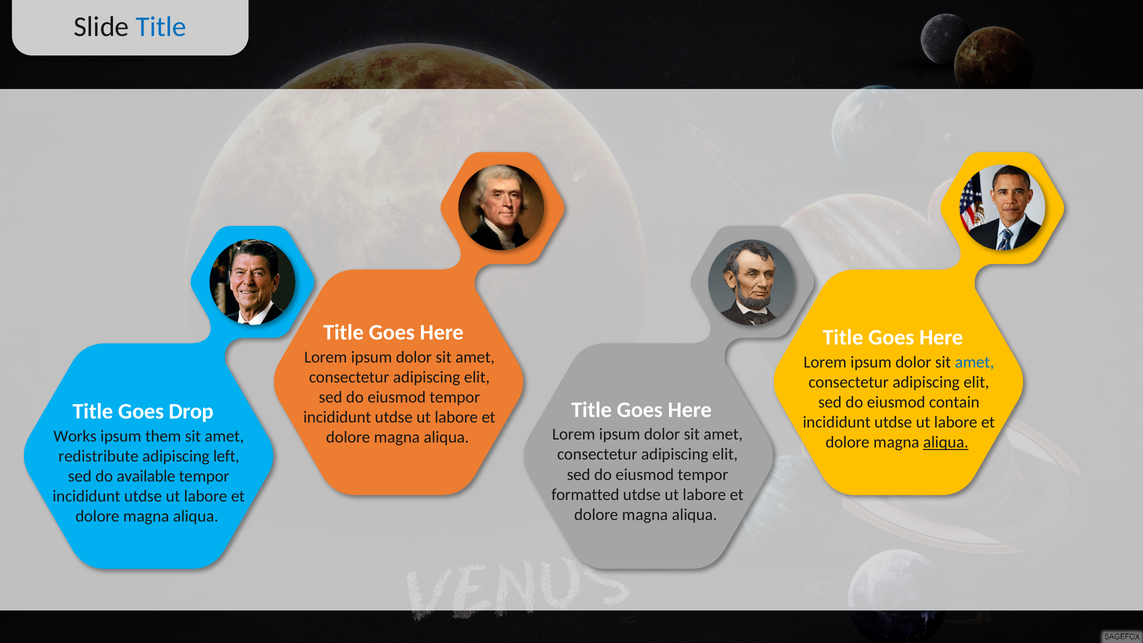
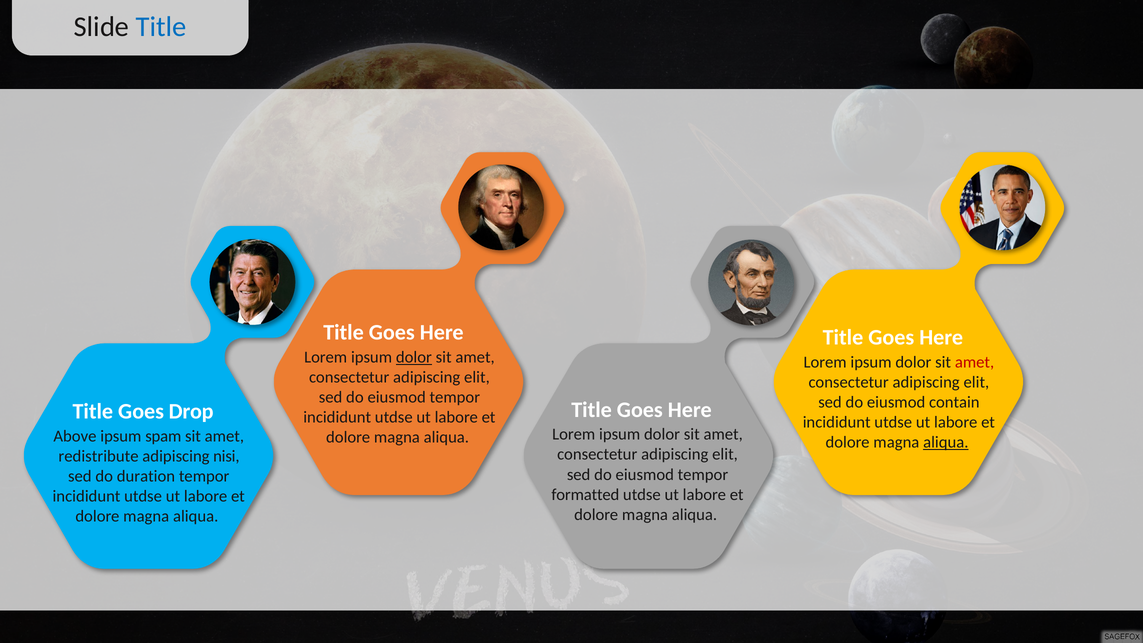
dolor underline: none -> present (414, 357)
amet colour: blue -> red (975, 362)
Works: Works -> Above (75, 436)
them: them -> spam (163, 436)
left: left -> nisi (226, 456)
available: available -> duration (146, 476)
